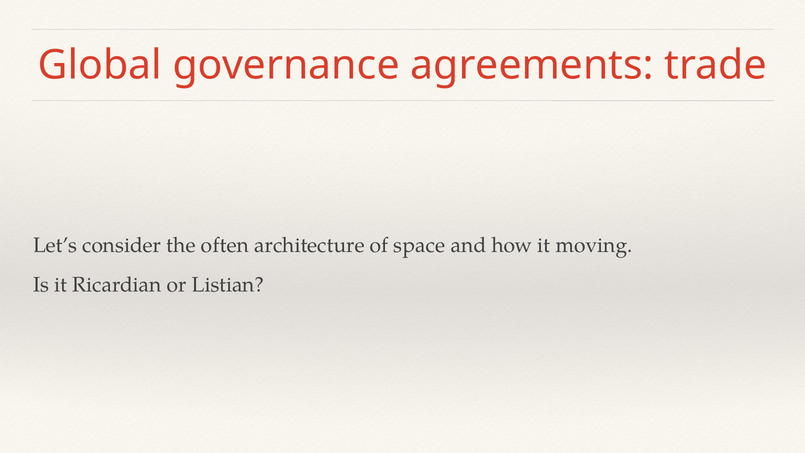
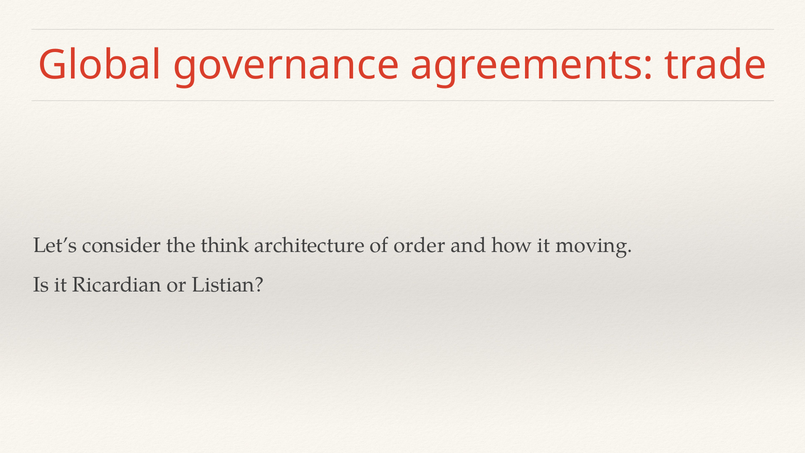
often: often -> think (225, 245)
space: space -> order (419, 245)
